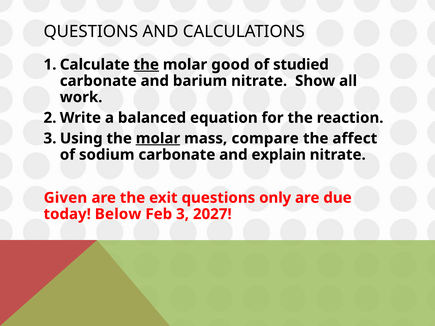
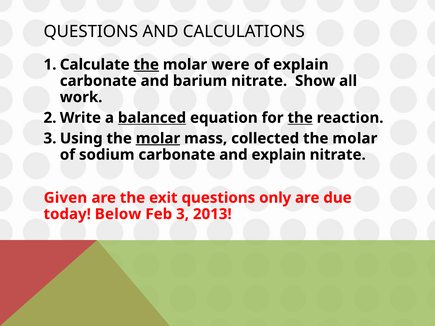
good: good -> were (230, 65)
of studied: studied -> explain (301, 65)
balanced underline: none -> present (152, 118)
the underline: none -> present (300, 118)
compare: compare -> collected (265, 139)
affect: affect -> molar (355, 139)
2027: 2027 -> 2013 (212, 214)
